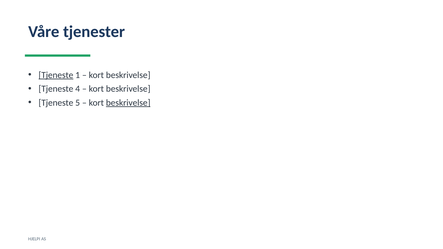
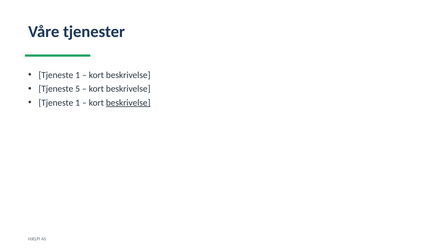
Tjeneste underline: present -> none (56, 75)
4: 4 -> 5 (78, 89)
5: 5 -> 1 (78, 103)
